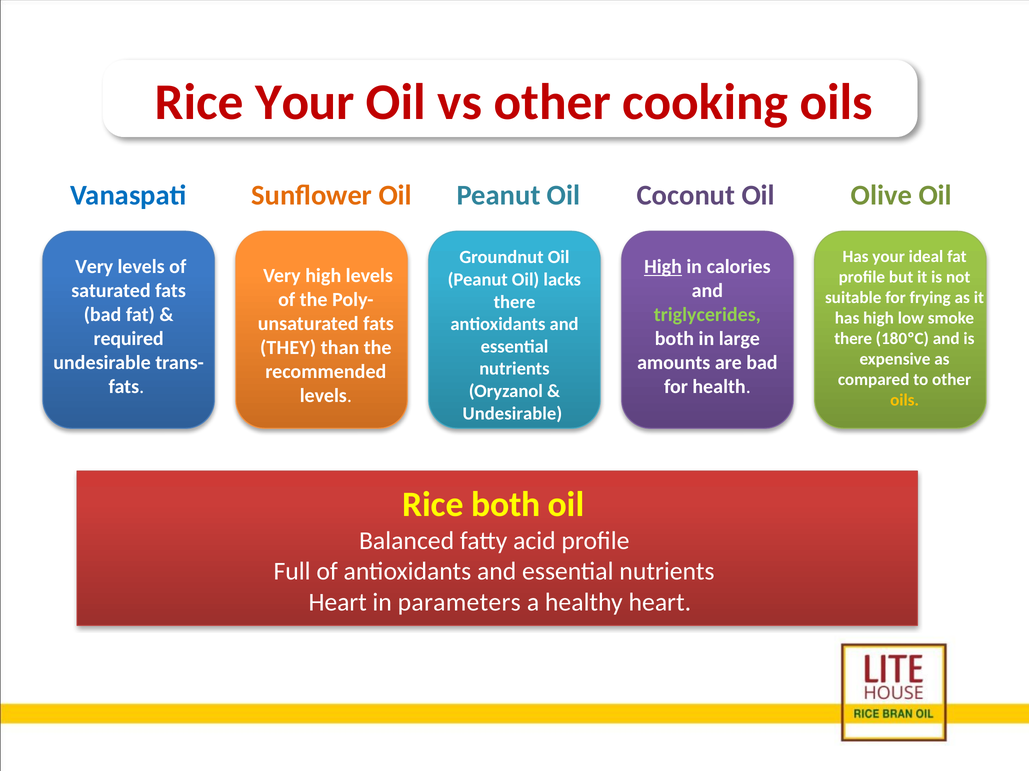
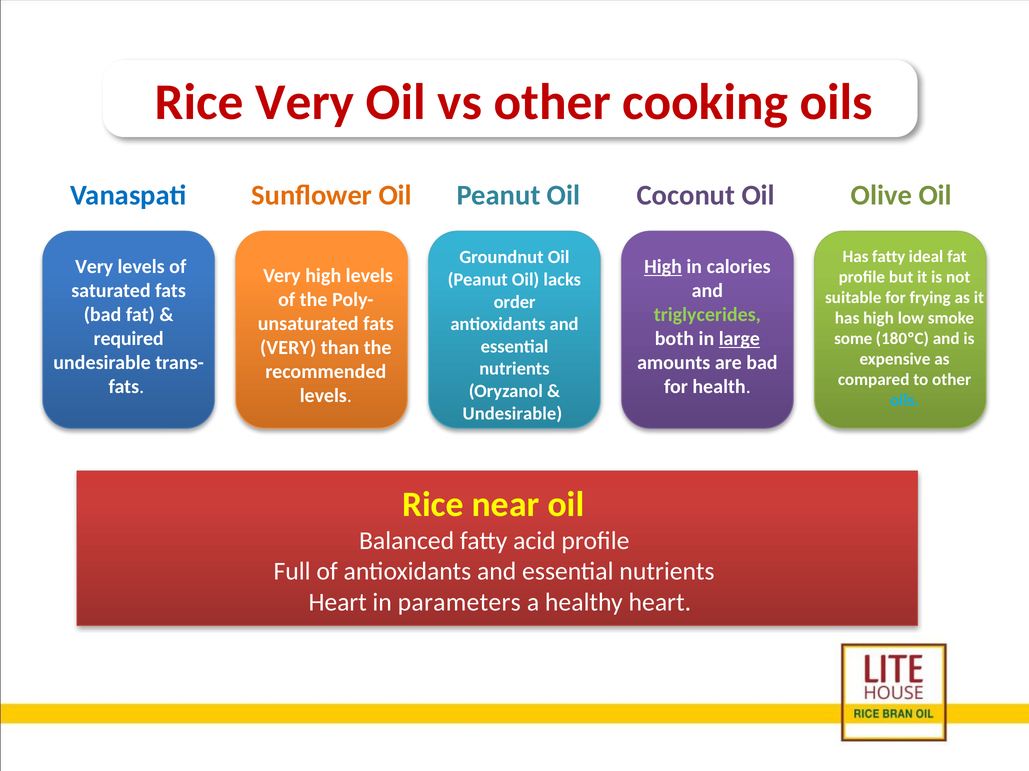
Rice Your: Your -> Very (305, 102)
Has your: your -> fatty (889, 257)
there: there -> order (515, 302)
large underline: none -> present (739, 339)
there: there -> some (853, 339)
THEY: THEY -> VERY (288, 348)
oils colour: yellow -> light blue (905, 401)
Rice both: both -> near (506, 505)
